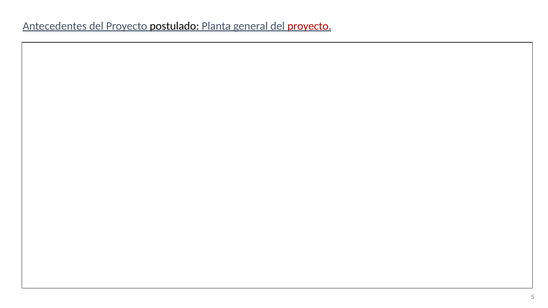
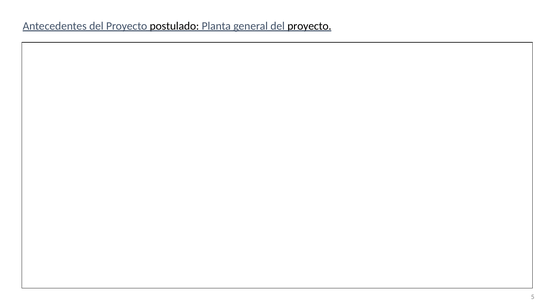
proyecto colour: red -> black (309, 26)
